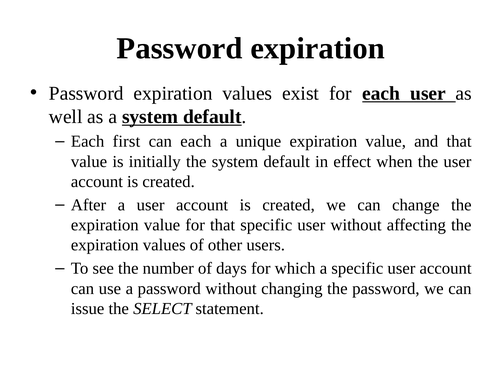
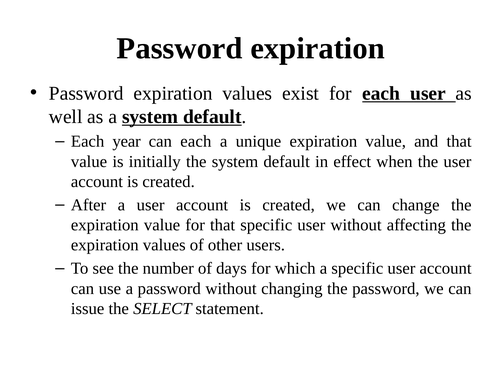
first: first -> year (127, 142)
